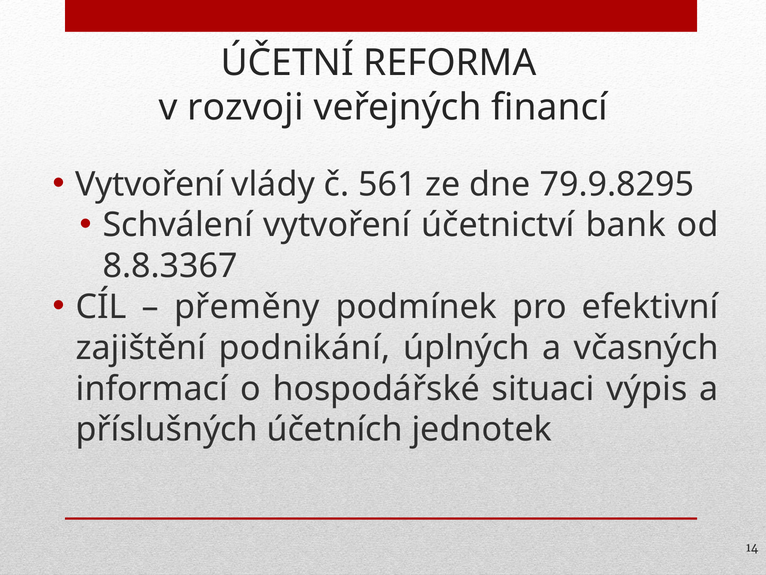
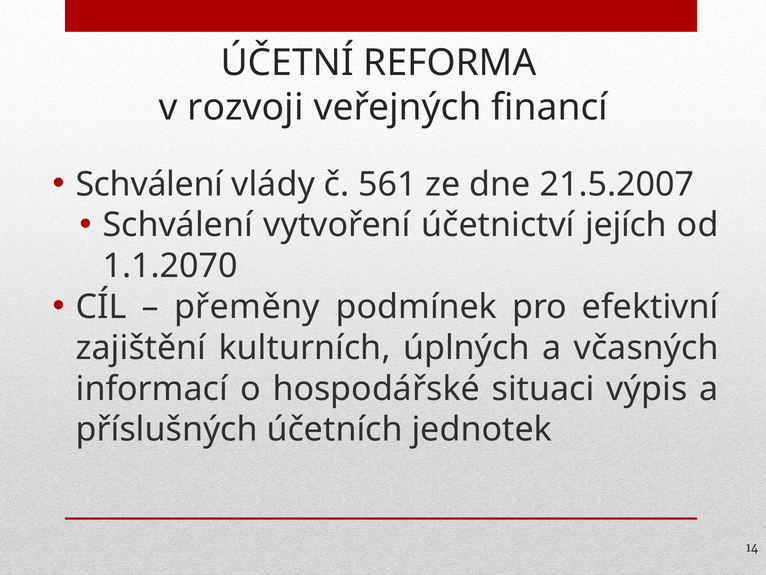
Vytvoření: Vytvoření -> Schválení (149, 184)
79.9.8295: 79.9.8295 -> 21.5.2007 (617, 184)
bank: bank -> jejích (626, 225)
8.8.3367: 8.8.3367 -> 1.1.2070 (170, 266)
podnikání: podnikání -> kulturních (305, 348)
